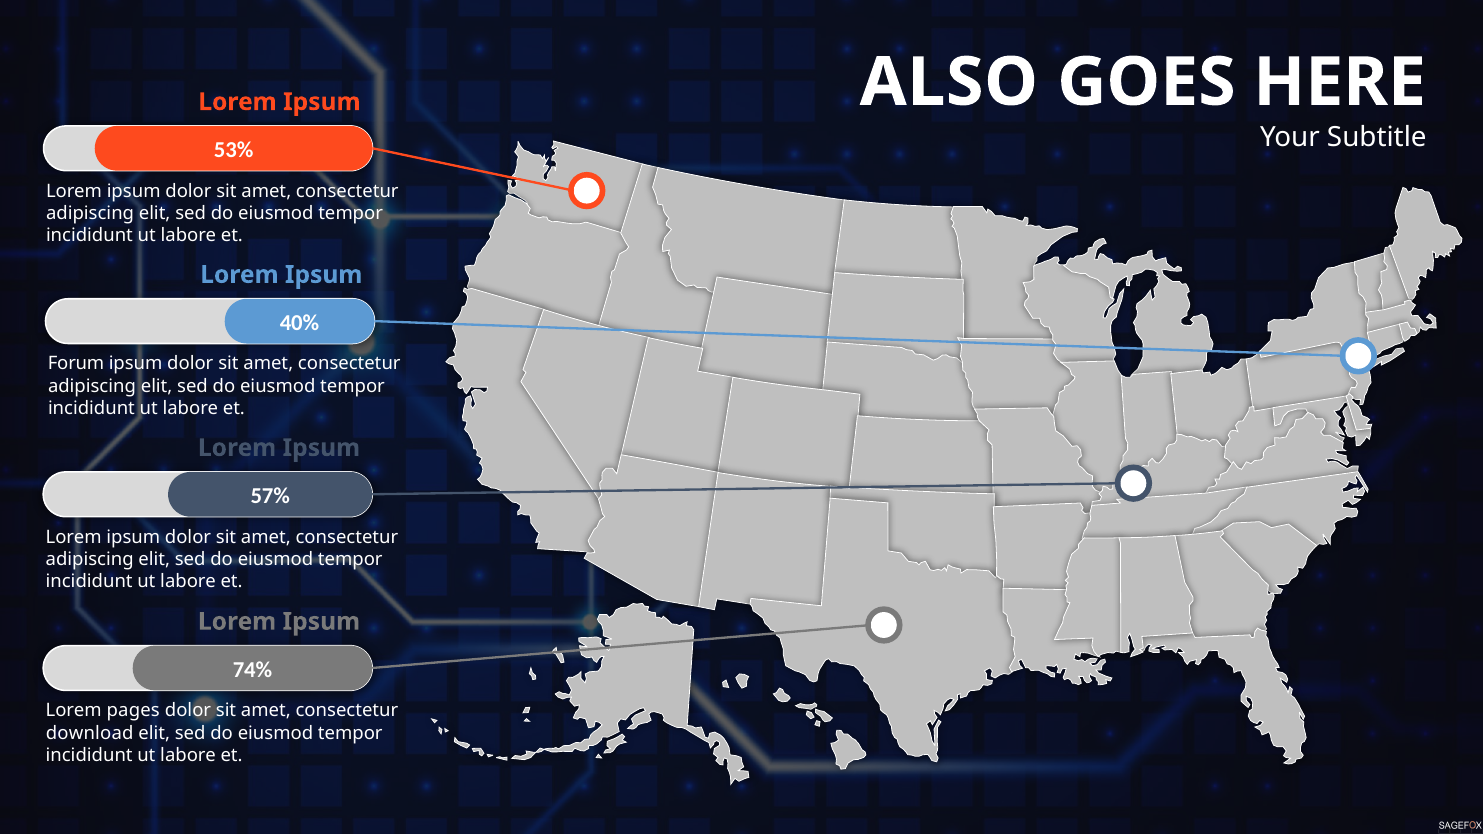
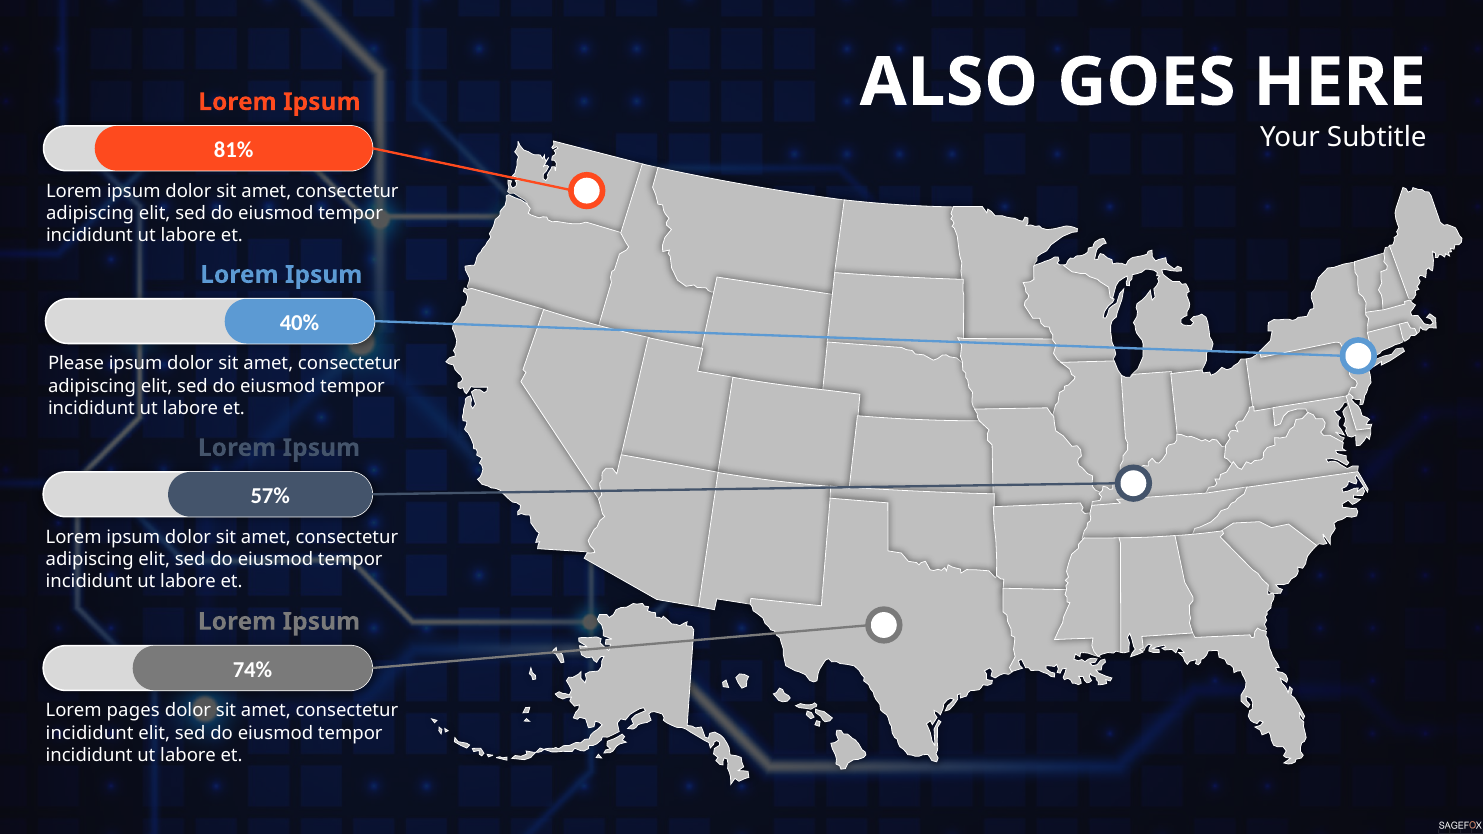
53%: 53% -> 81% (234, 150)
Forum: Forum -> Please (76, 364)
download: download -> incididunt (90, 733)
